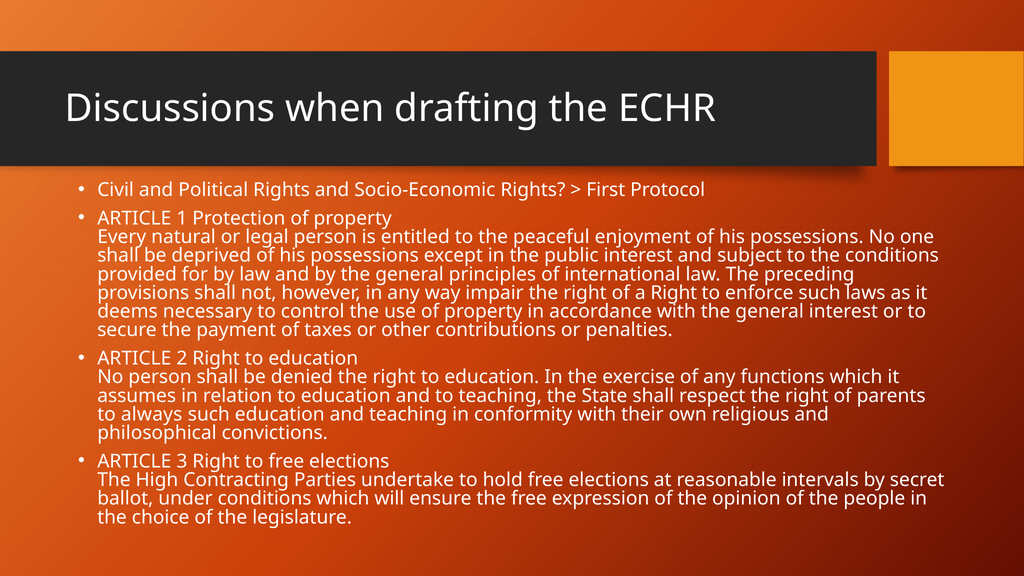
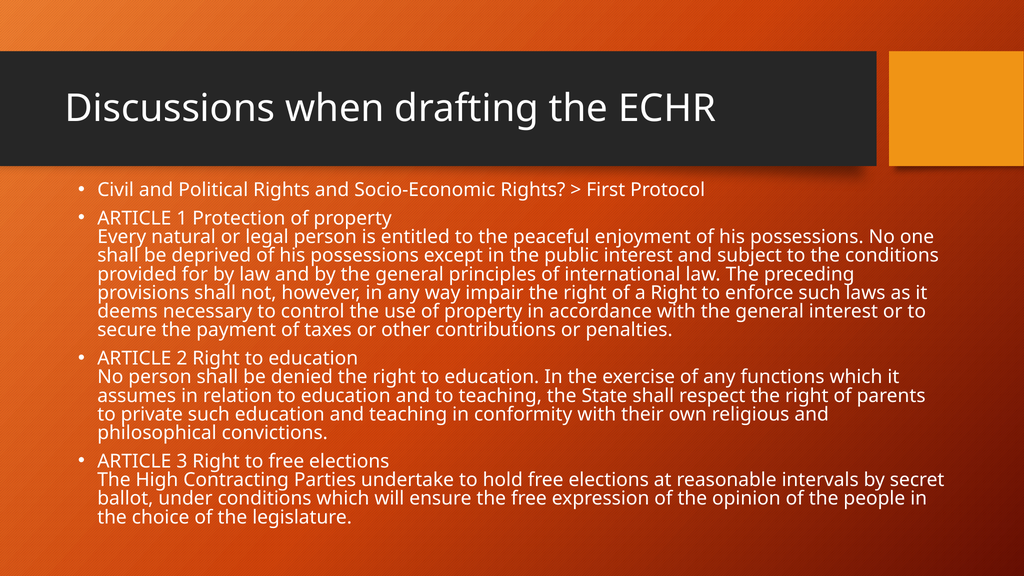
always: always -> private (152, 414)
